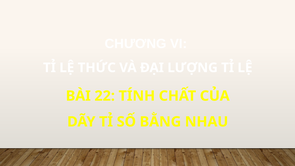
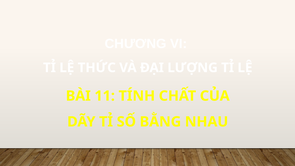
22: 22 -> 11 (105, 96)
